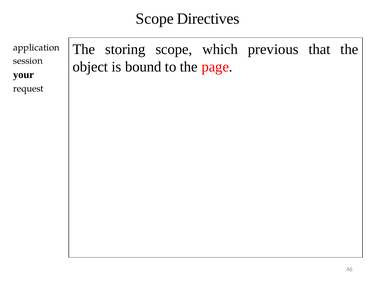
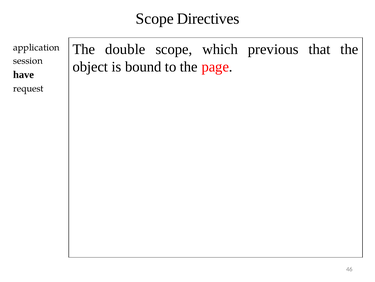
storing: storing -> double (125, 49)
your: your -> have (24, 75)
